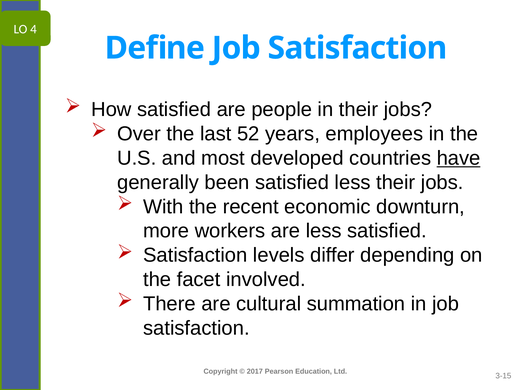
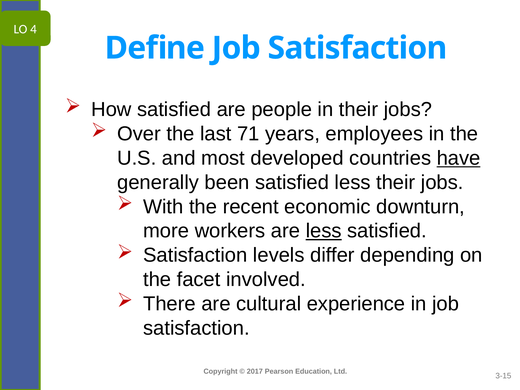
52: 52 -> 71 (248, 134)
less underline: none -> present (324, 231)
summation: summation -> experience (356, 304)
